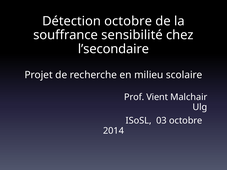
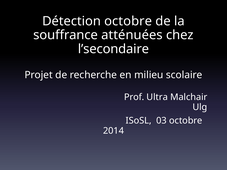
sensibilité: sensibilité -> atténuées (132, 35)
Vient: Vient -> Ultra (157, 97)
